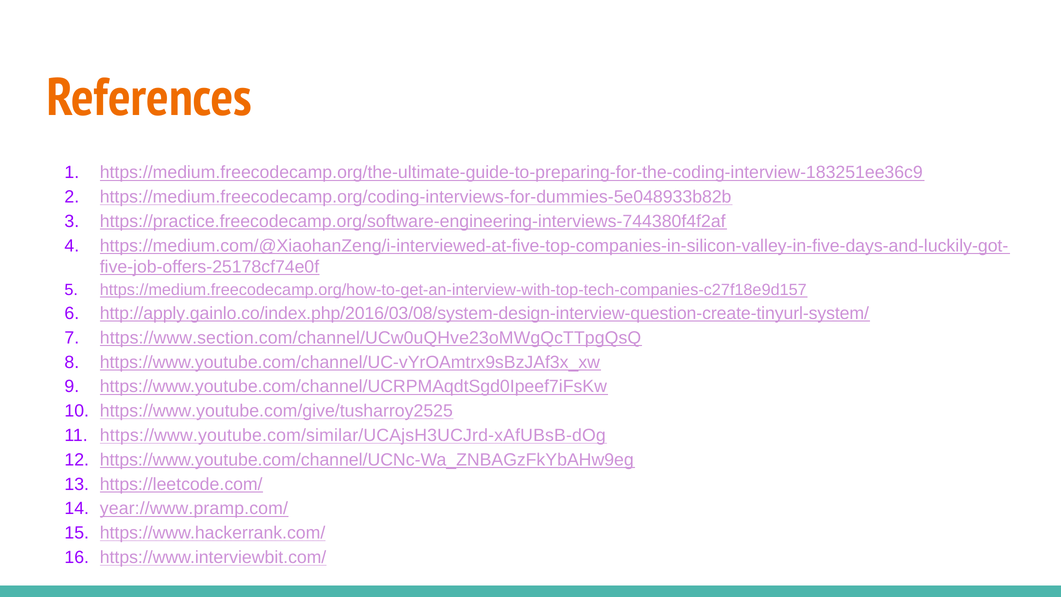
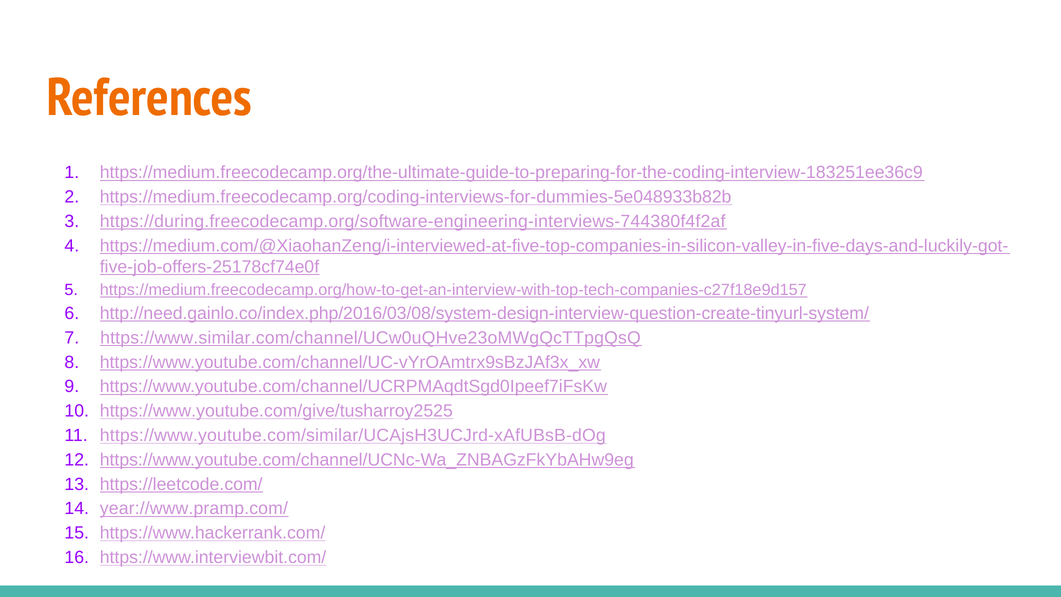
https://practice.freecodecamp.org/software-engineering-interviews-744380f4f2af: https://practice.freecodecamp.org/software-engineering-interviews-744380f4f2af -> https://during.freecodecamp.org/software-engineering-interviews-744380f4f2af (413, 221)
http://apply.gainlo.co/index.php/2016/03/08/system-design-interview-question-create-tinyurl-system/: http://apply.gainlo.co/index.php/2016/03/08/system-design-interview-question-create-tinyurl-system/ -> http://need.gainlo.co/index.php/2016/03/08/system-design-interview-question-create-tinyurl-system/ (484, 313)
https://www.section.com/channel/UCw0uQHve23oMWgQcTTpgQsQ: https://www.section.com/channel/UCw0uQHve23oMWgQcTTpgQsQ -> https://www.similar.com/channel/UCw0uQHve23oMWgQcTTpgQsQ (370, 338)
